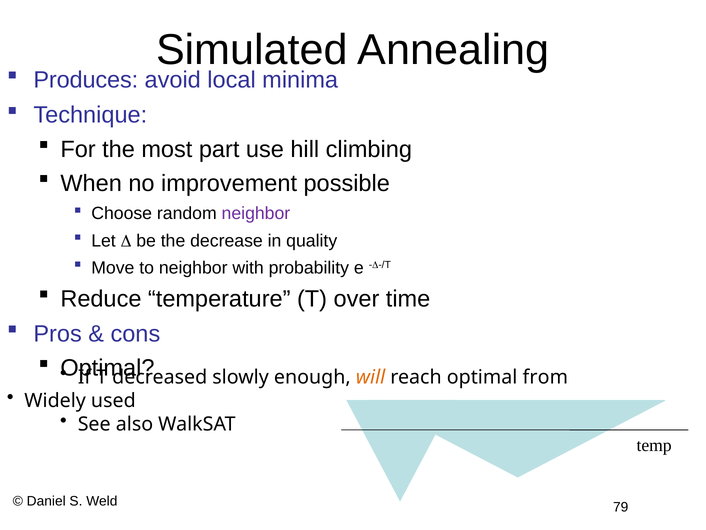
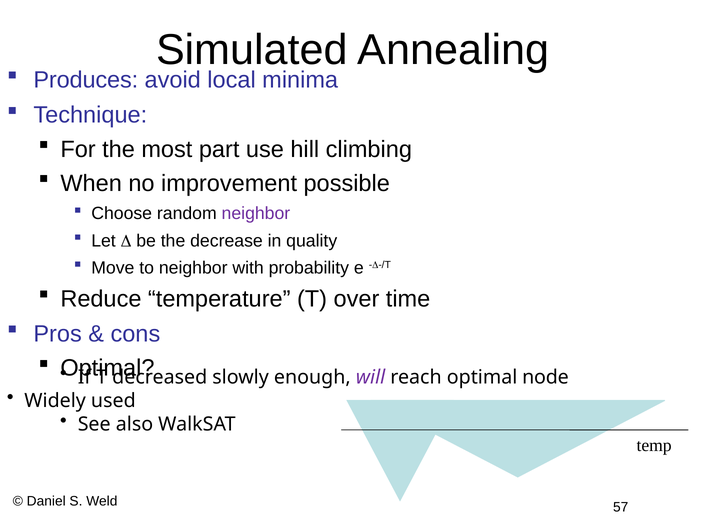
will colour: orange -> purple (371, 377)
from: from -> node (545, 377)
79: 79 -> 57 (621, 507)
